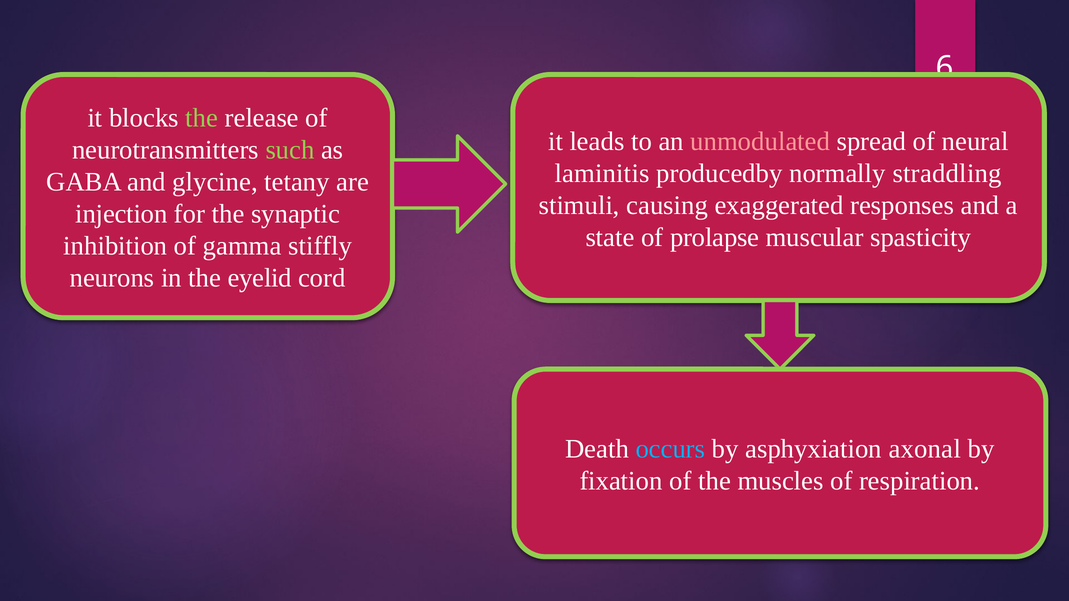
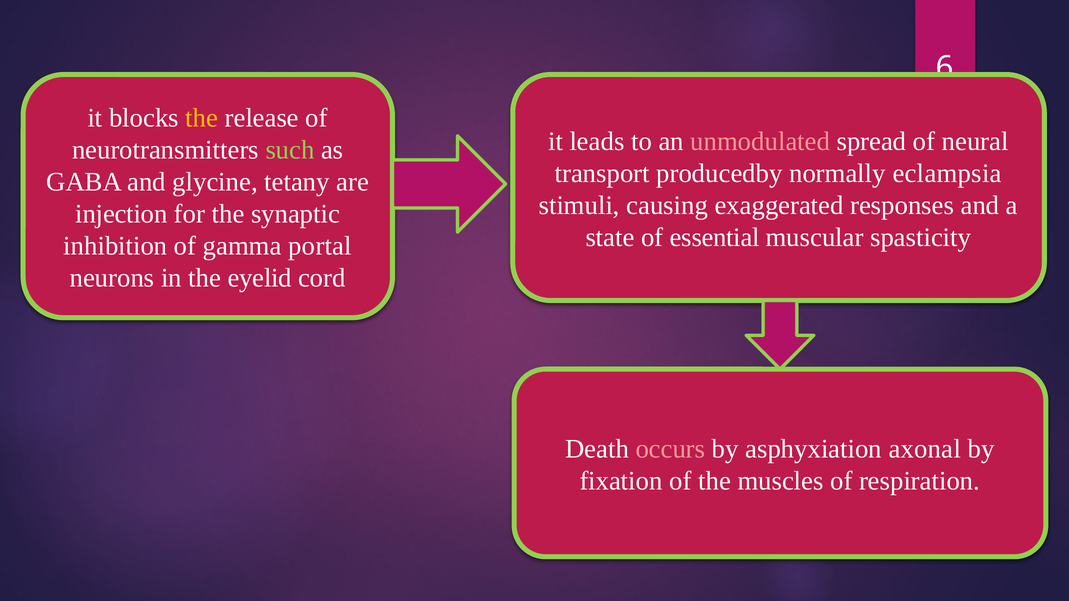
the colour: light green -> yellow (202, 118)
laminitis: laminitis -> transport (602, 173)
straddling: straddling -> eclampsia (947, 173)
prolapse: prolapse -> essential (715, 238)
stiffly: stiffly -> portal (320, 246)
occurs colour: light blue -> pink (670, 449)
